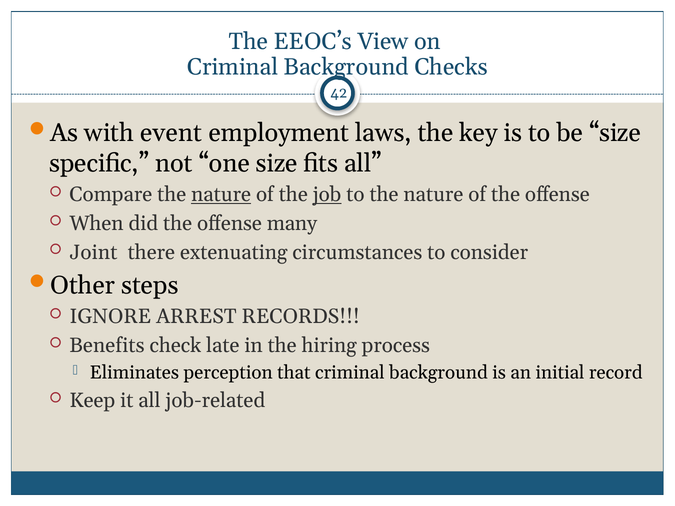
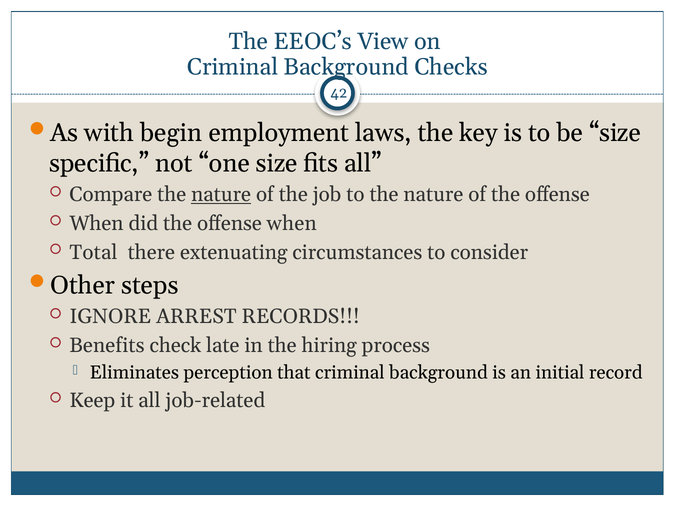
event: event -> begin (171, 133)
job underline: present -> none (327, 195)
offense many: many -> when (292, 224)
Joint: Joint -> Total (93, 253)
